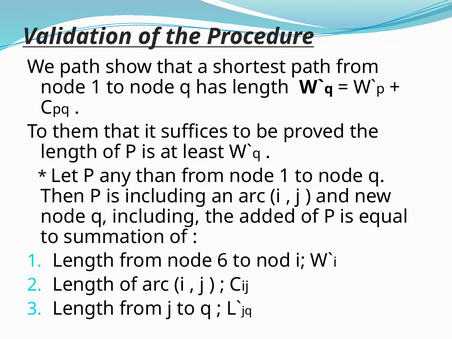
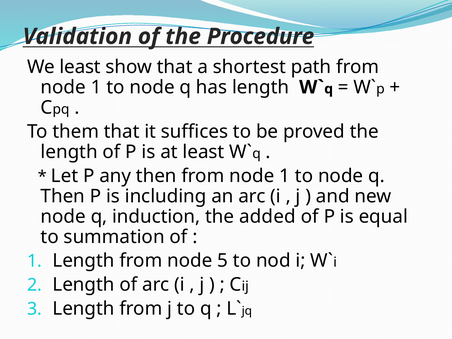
We path: path -> least (80, 67)
any than: than -> then (156, 176)
q including: including -> induction (156, 216)
6: 6 -> 5 (223, 261)
